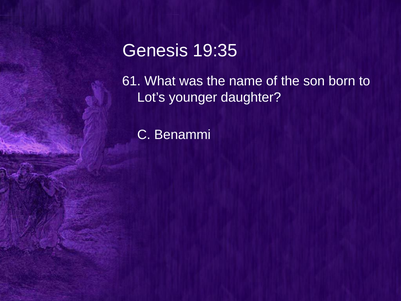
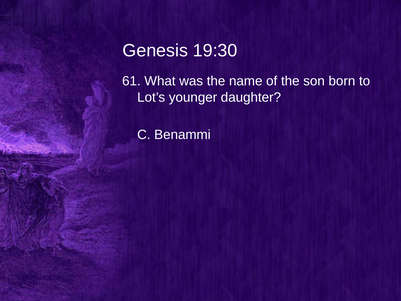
19:35: 19:35 -> 19:30 (215, 51)
